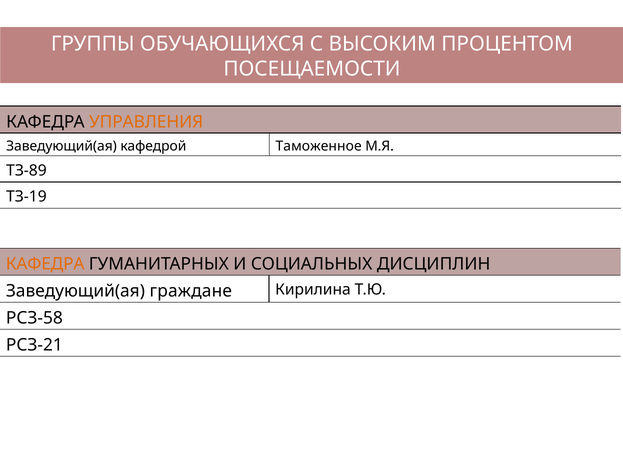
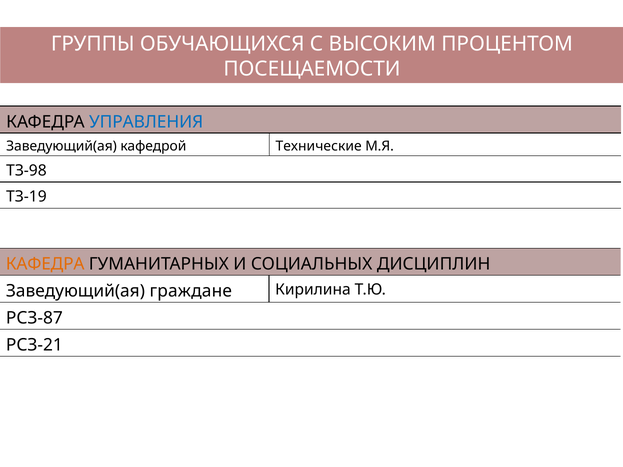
УПРАВЛЕНИЯ colour: orange -> blue (146, 122)
Таможенное: Таможенное -> Технические (319, 146)
ТЗ-89: ТЗ-89 -> ТЗ-98 (26, 171)
РСЗ-58: РСЗ-58 -> РСЗ-87 (34, 318)
